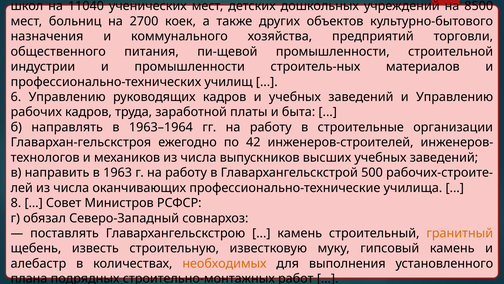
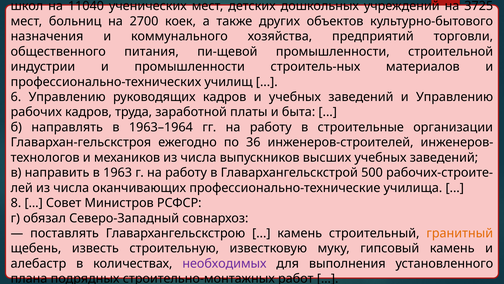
8500: 8500 -> 3725 (479, 6)
42: 42 -> 36 (253, 142)
необходимых colour: orange -> purple (224, 263)
